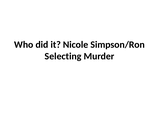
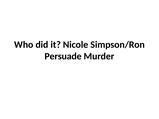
Selecting: Selecting -> Persuade (63, 56)
